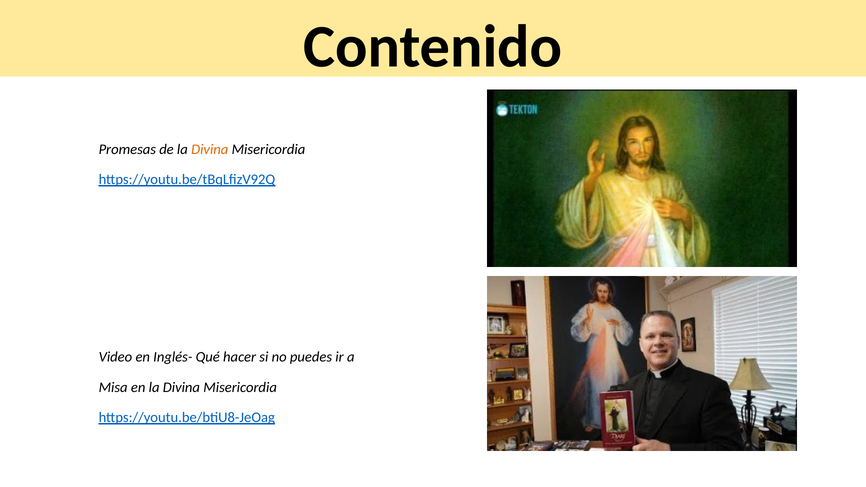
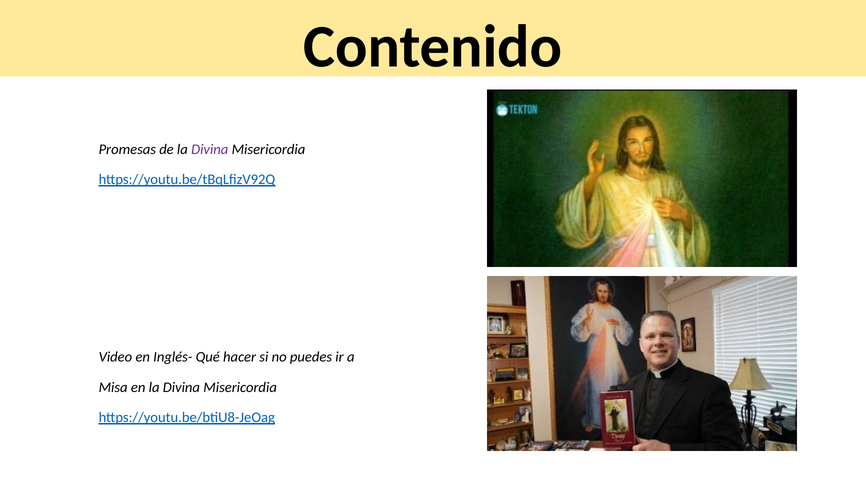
Divina colour: orange -> purple (210, 149)
